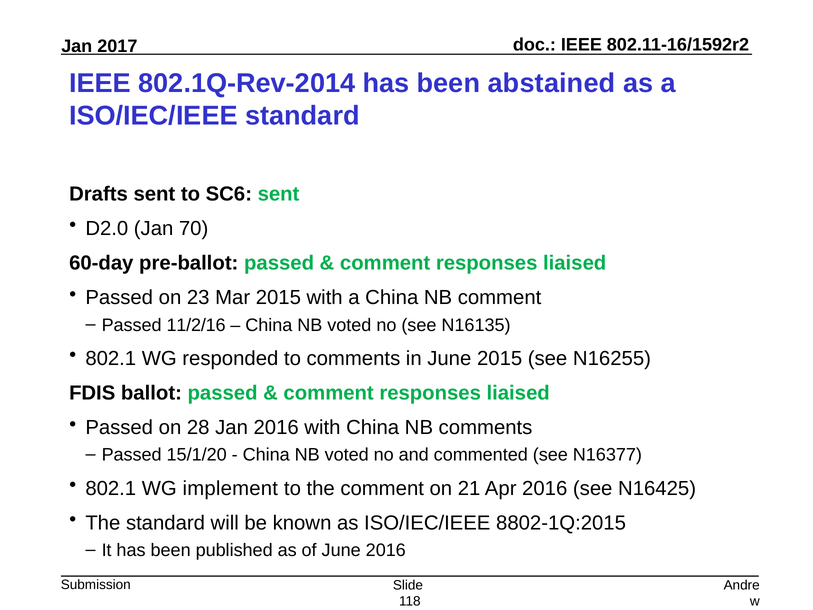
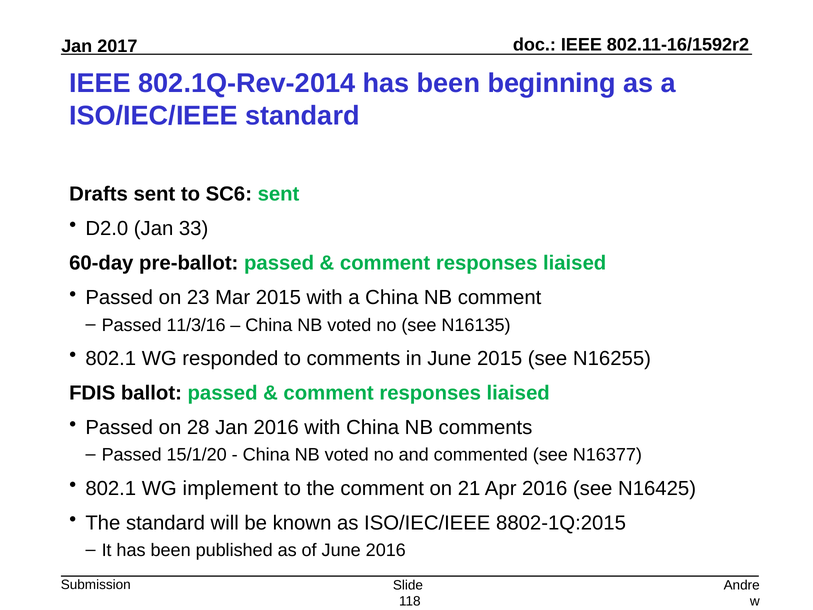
abstained: abstained -> beginning (552, 83)
70: 70 -> 33 (194, 228)
11/2/16: 11/2/16 -> 11/3/16 (196, 325)
